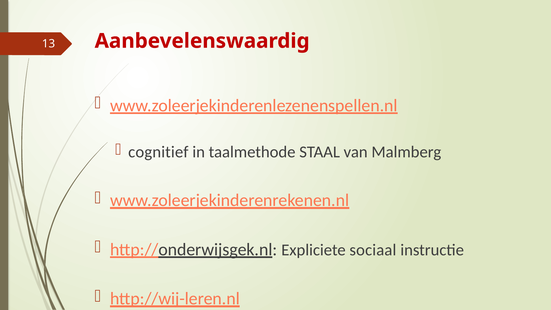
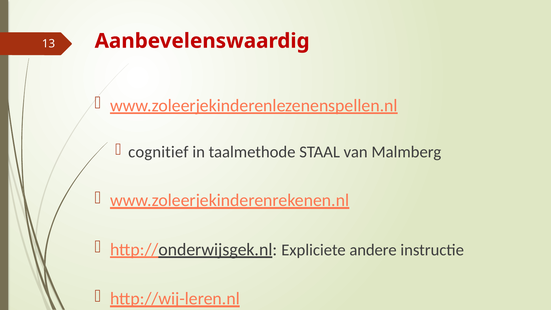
sociaal: sociaal -> andere (373, 250)
